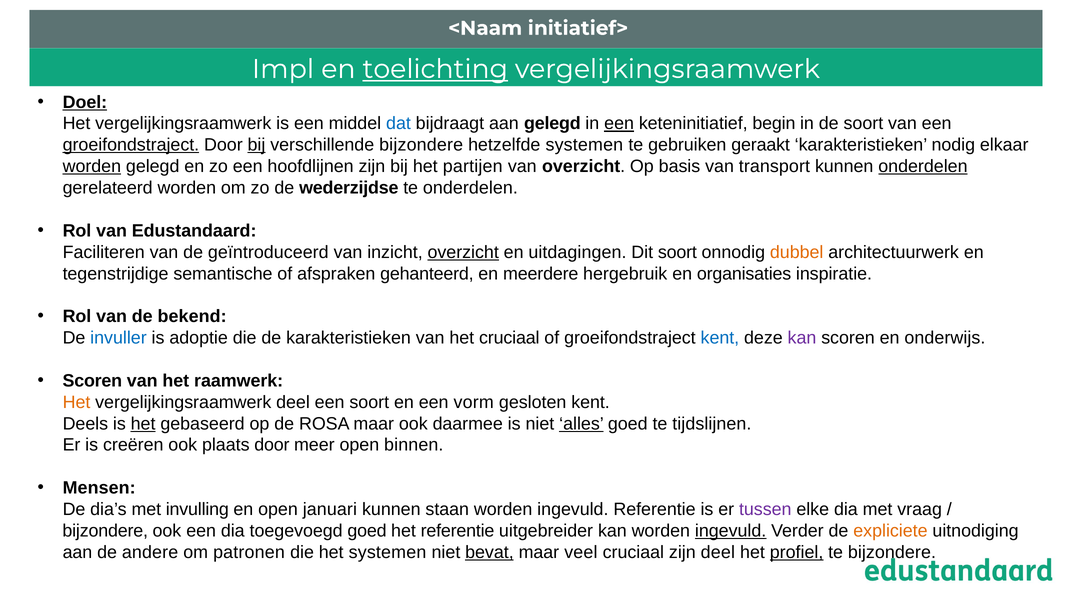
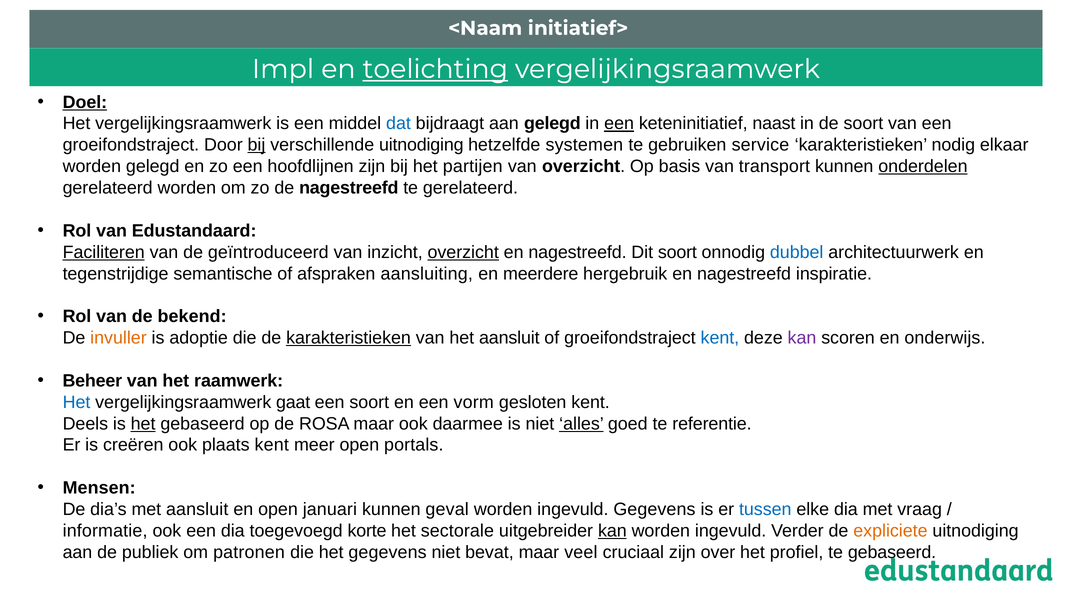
begin: begin -> naast (774, 124)
groeifondstraject underline: present -> none (131, 145)
verschillende bijzondere: bijzondere -> uitnodiging (421, 145)
geraakt: geraakt -> service (760, 145)
worden underline: present -> none (92, 166)
de wederzijdse: wederzijdse -> nagestreefd (349, 188)
te onderdelen: onderdelen -> gerelateerd (470, 188)
Faciliteren underline: none -> present (104, 252)
uitdagingen: uitdagingen -> nagestreefd (578, 252)
dubbel colour: orange -> blue (797, 252)
gehanteerd: gehanteerd -> aansluiting (427, 274)
hergebruik en organisaties: organisaties -> nagestreefd (744, 274)
invuller colour: blue -> orange (118, 338)
karakteristieken underline: none -> present (349, 338)
het cruciaal: cruciaal -> aansluit (509, 338)
Scoren: Scoren -> Beheer (92, 381)
Het colour: orange -> blue (77, 402)
vergelijkingsraamwerk deel: deel -> gaat (293, 402)
tijdslijnen: tijdslijnen -> referentie (712, 424)
plaats door: door -> kent (272, 445)
binnen: binnen -> portals (414, 445)
met invulling: invulling -> aansluit (197, 509)
staan: staan -> geval (447, 509)
ingevuld Referentie: Referentie -> Gegevens (654, 509)
tussen colour: purple -> blue (765, 509)
bijzondere: bijzondere -> informatie (105, 531)
toegevoegd goed: goed -> korte (367, 531)
het referentie: referentie -> sectorale (457, 531)
kan underline: none -> present (612, 531)
ingevuld underline: present -> none (731, 531)
andere: andere -> publiek (150, 552)
het systemen: systemen -> gegevens (388, 552)
bevat underline: present -> none (489, 552)
zijn deel: deel -> over (718, 552)
profiel underline: present -> none (797, 552)
te bijzondere: bijzondere -> gebaseerd (892, 552)
